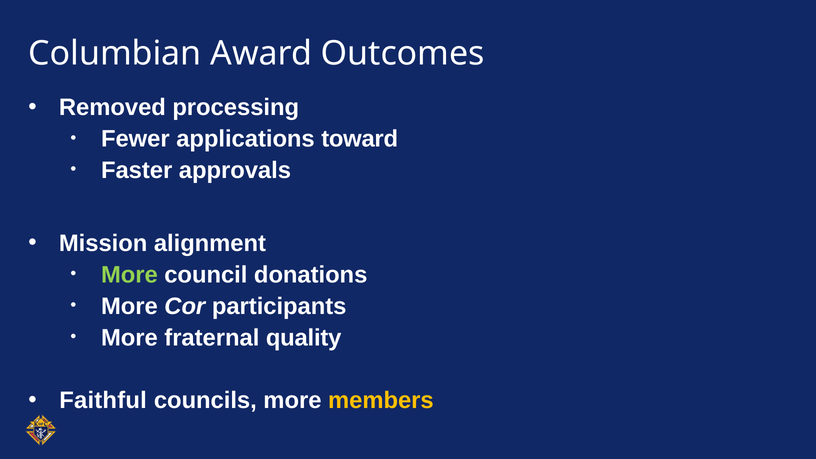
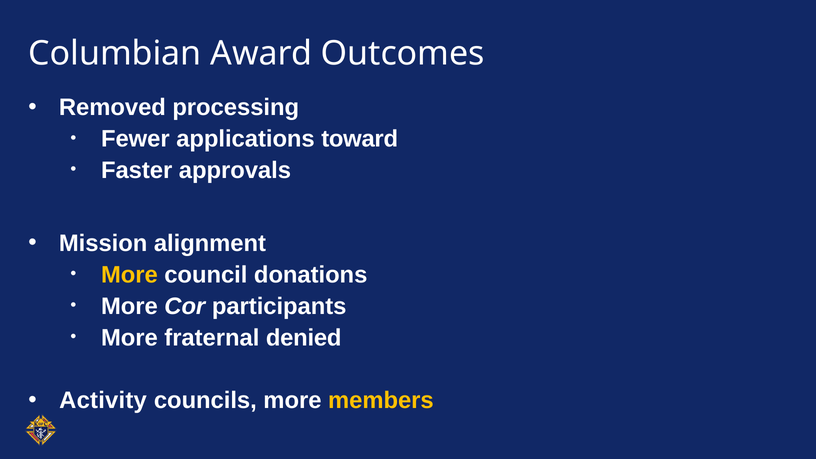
More colour: light green -> yellow (129, 275)
quality: quality -> denied (304, 338)
Faithful: Faithful -> Activity (103, 401)
